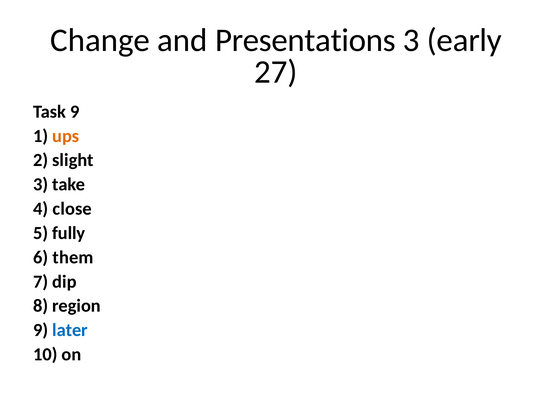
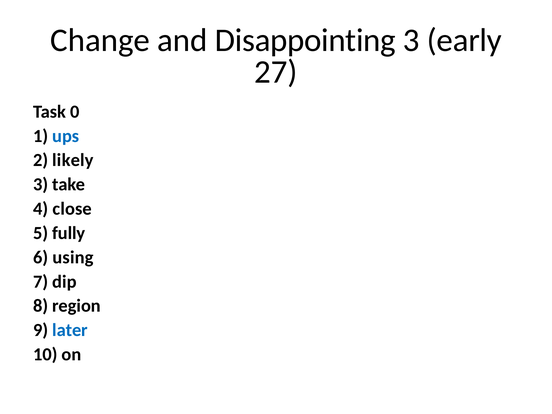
Presentations: Presentations -> Disappointing (305, 40)
Task 9: 9 -> 0 (75, 112)
ups colour: orange -> blue (66, 136)
slight: slight -> likely (73, 160)
them: them -> using (73, 257)
